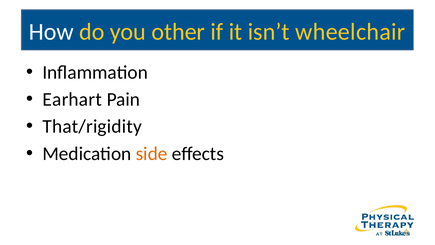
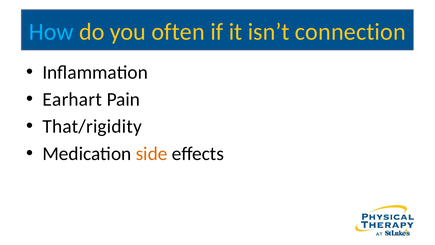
How colour: white -> light blue (51, 32)
other: other -> often (178, 32)
wheelchair: wheelchair -> connection (350, 32)
